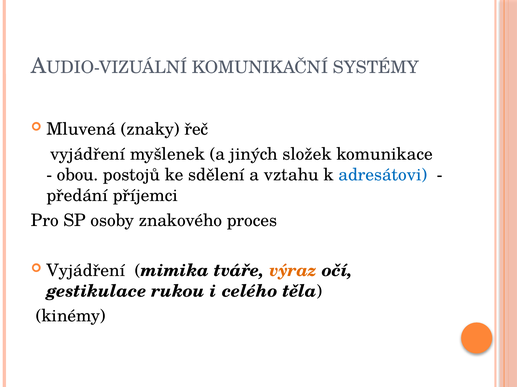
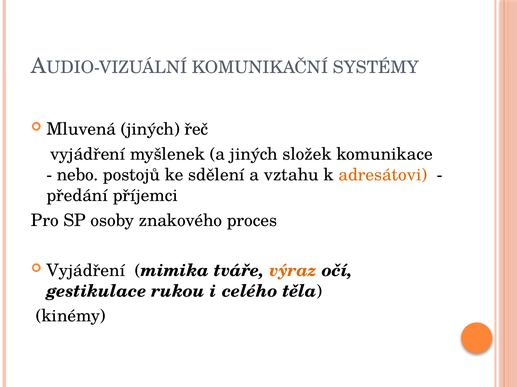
Mluvená znaky: znaky -> jiných (150, 130)
obou: obou -> nebo (78, 175)
adresátovi colour: blue -> orange (383, 175)
